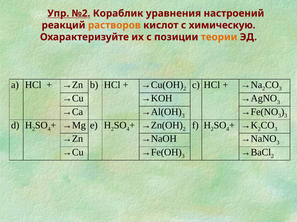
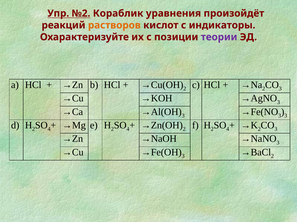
настроений: настроений -> произойдёт (234, 13)
химическую: химическую -> индикаторы (222, 25)
теории colour: orange -> purple (219, 37)
